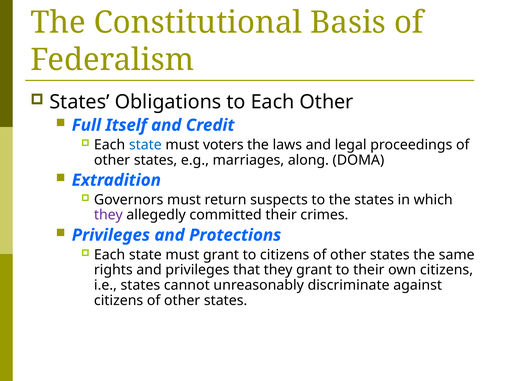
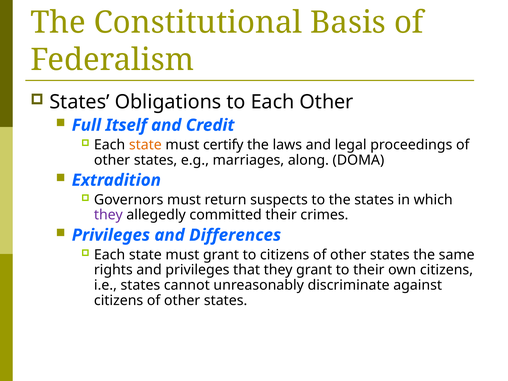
state colour: blue -> orange (145, 145)
voters: voters -> certify (223, 145)
Protections: Protections -> Differences (235, 235)
